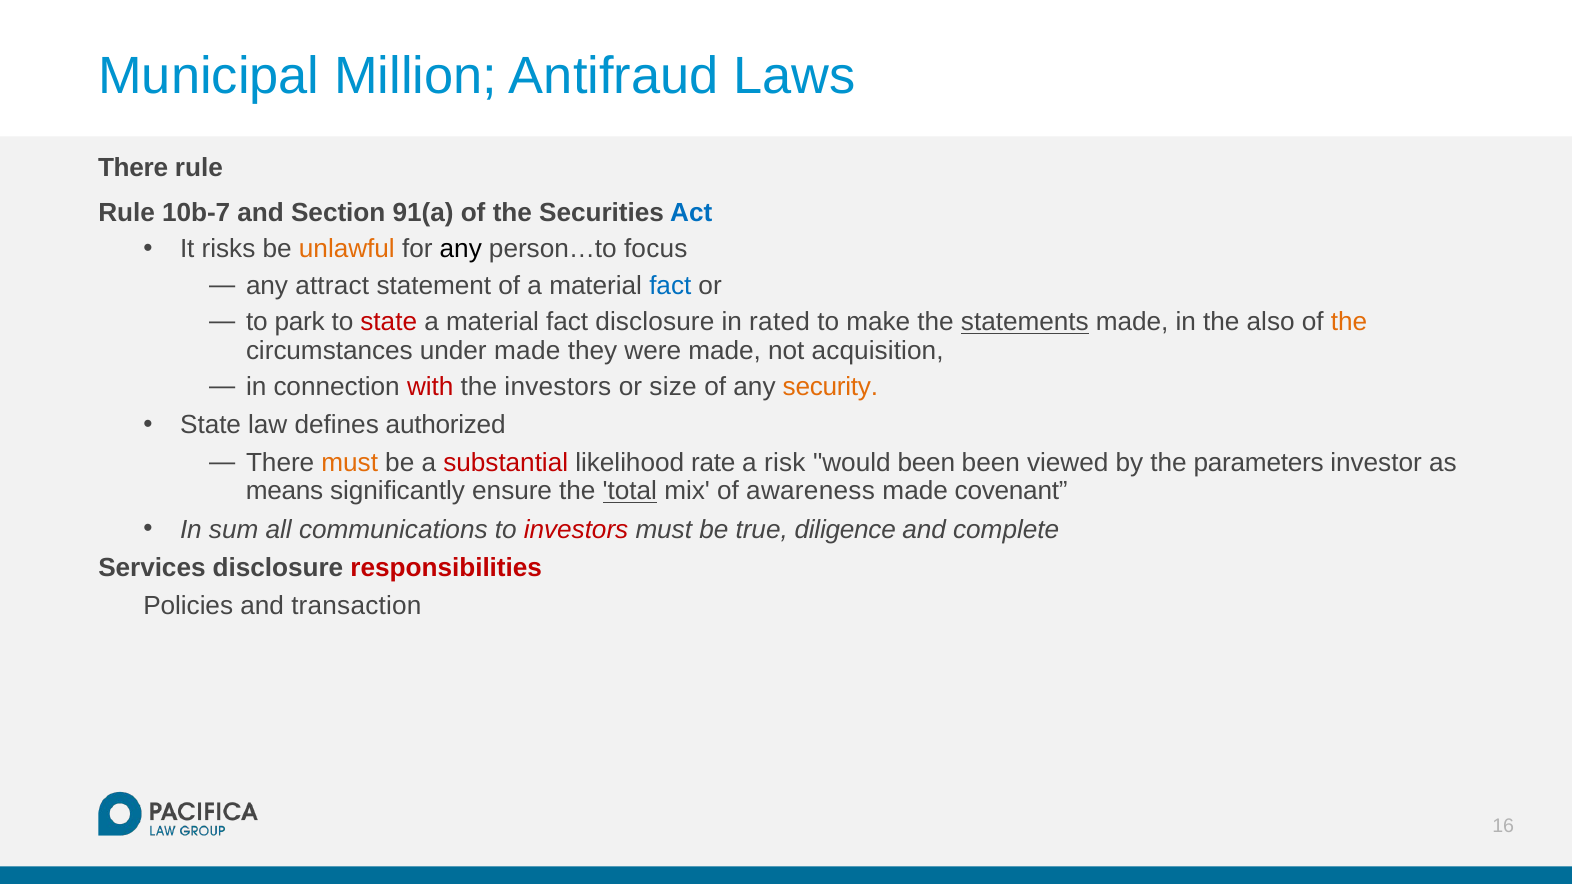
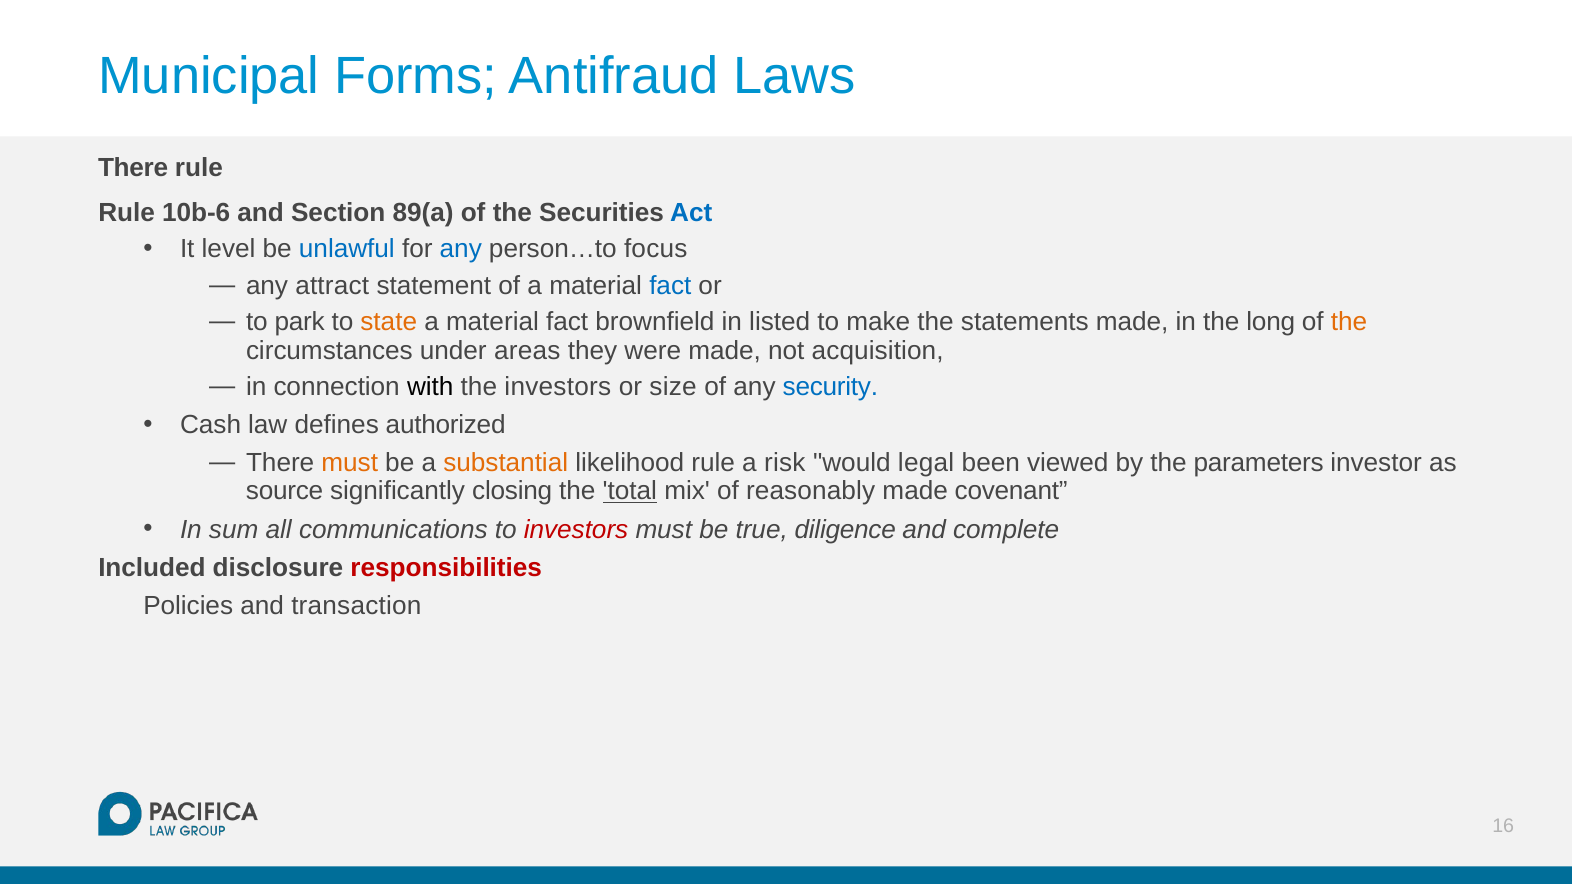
Million: Million -> Forms (416, 76)
10b-7: 10b-7 -> 10b-6 (196, 213)
91(a: 91(a -> 89(a (423, 213)
risks: risks -> level (229, 249)
unlawful colour: orange -> blue (347, 249)
any colour: black -> blue (461, 249)
state colour: red -> orange (389, 322)
fact disclosure: disclosure -> brownfield (655, 322)
rated: rated -> listed (780, 322)
statements underline: present -> none (1025, 322)
also: also -> long (1271, 322)
under made: made -> areas (527, 351)
with colour: red -> black (430, 387)
security colour: orange -> blue (830, 387)
State: State -> Cash (211, 425)
substantial colour: red -> orange (506, 463)
likelihood rate: rate -> rule (713, 463)
would been: been -> legal (926, 463)
means: means -> source (285, 491)
ensure: ensure -> closing (512, 491)
awareness: awareness -> reasonably (811, 491)
Services: Services -> Included (152, 568)
